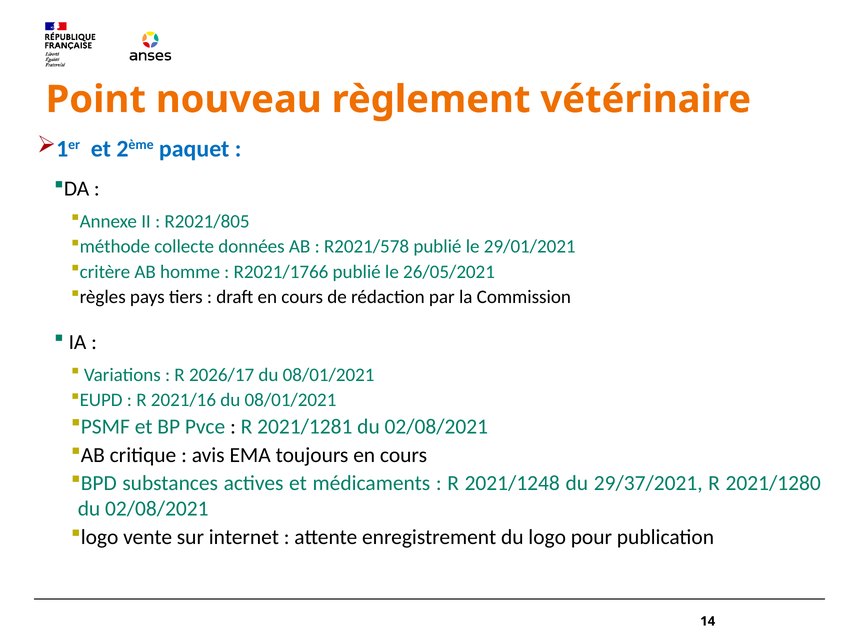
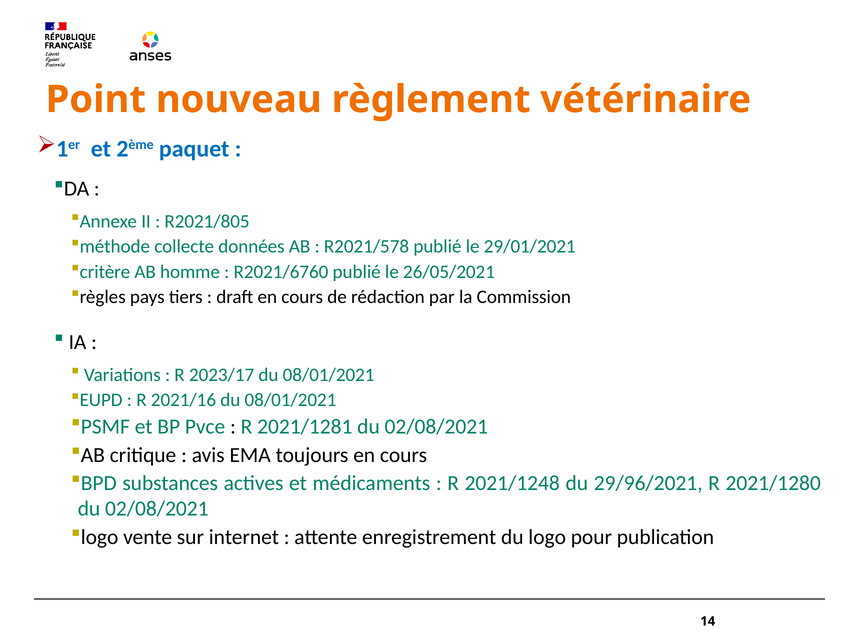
R2021/1766: R2021/1766 -> R2021/6760 (281, 272)
2026/17: 2026/17 -> 2023/17 (222, 375)
29/37/2021: 29/37/2021 -> 29/96/2021 (648, 483)
